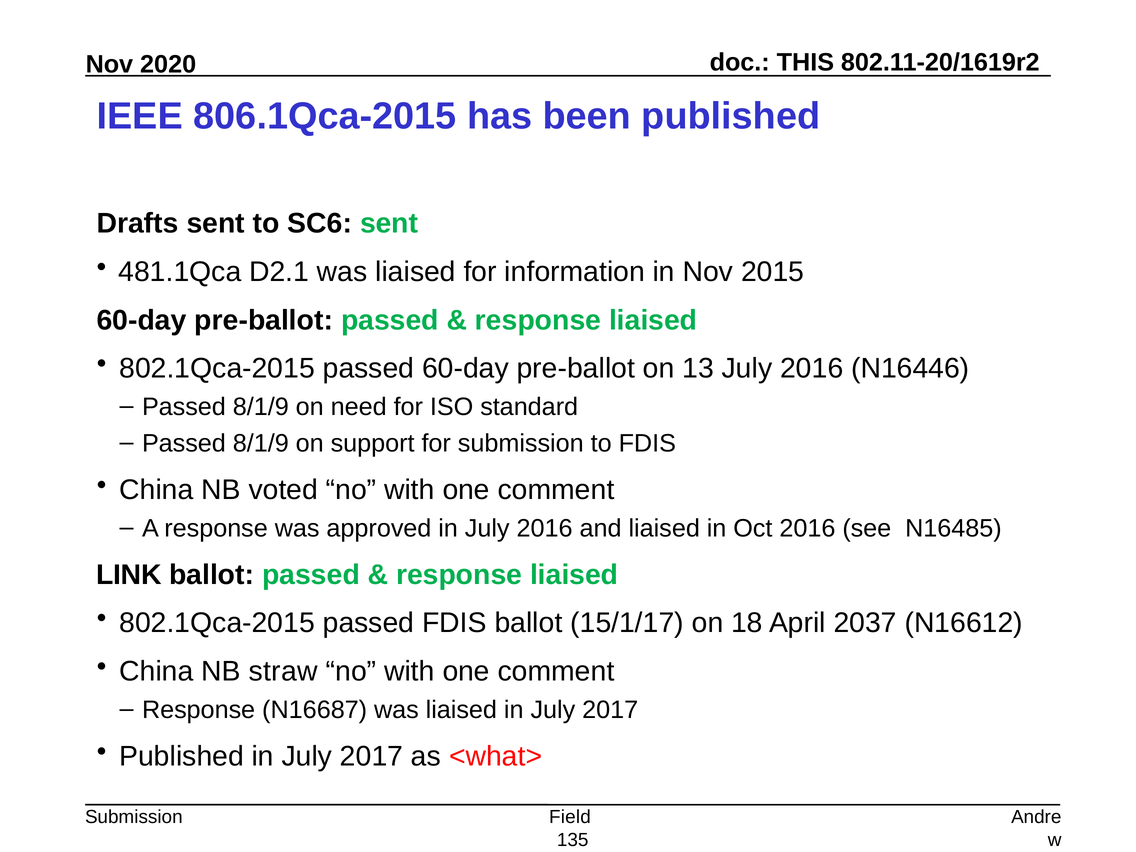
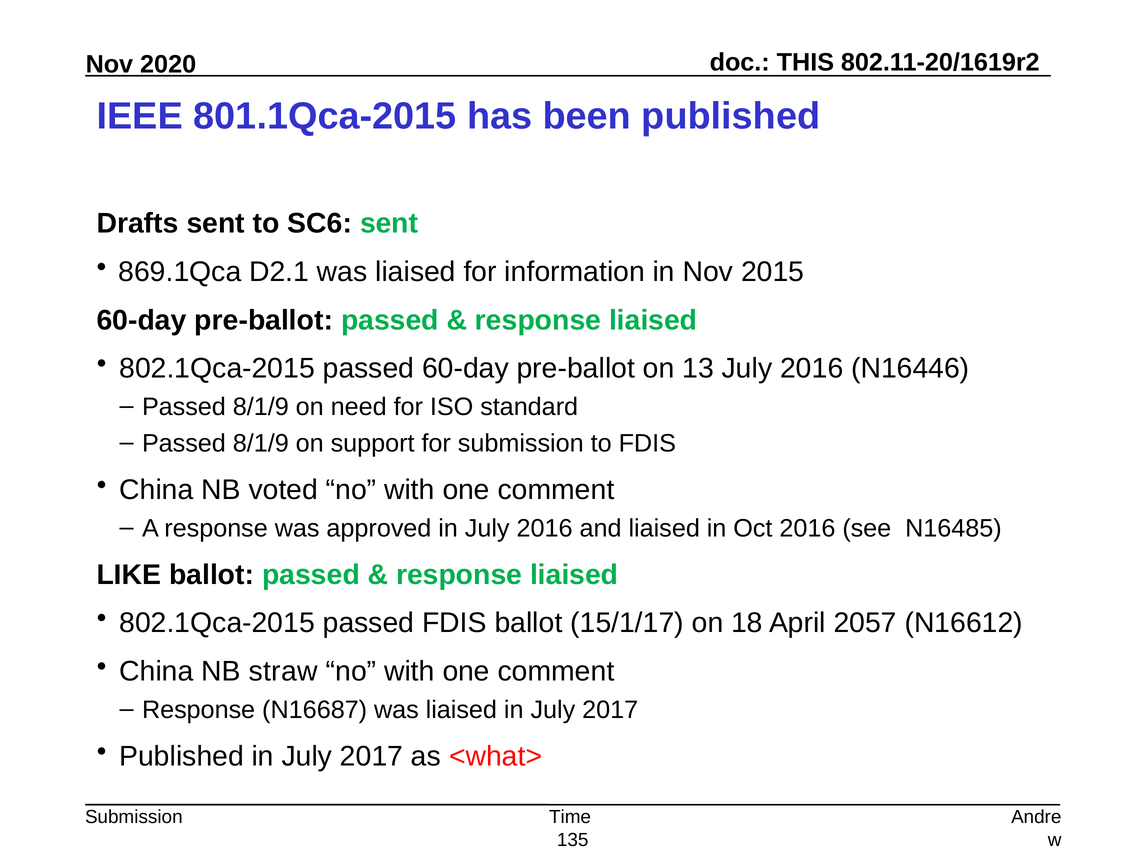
806.1Qca-2015: 806.1Qca-2015 -> 801.1Qca-2015 (325, 116)
481.1Qca: 481.1Qca -> 869.1Qca (180, 272)
LINK: LINK -> LIKE (129, 575)
2037: 2037 -> 2057 (865, 623)
Field: Field -> Time (570, 817)
